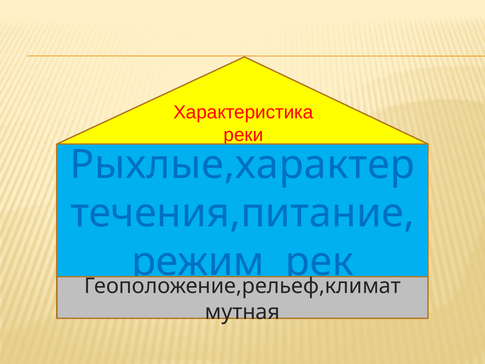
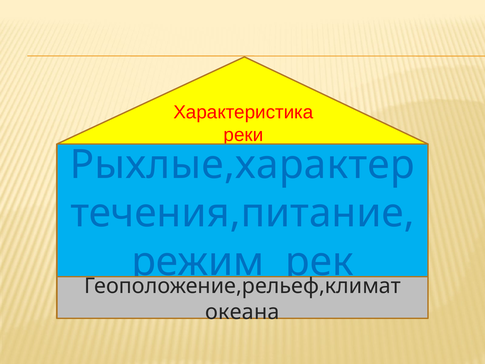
мутная: мутная -> океана (242, 312)
